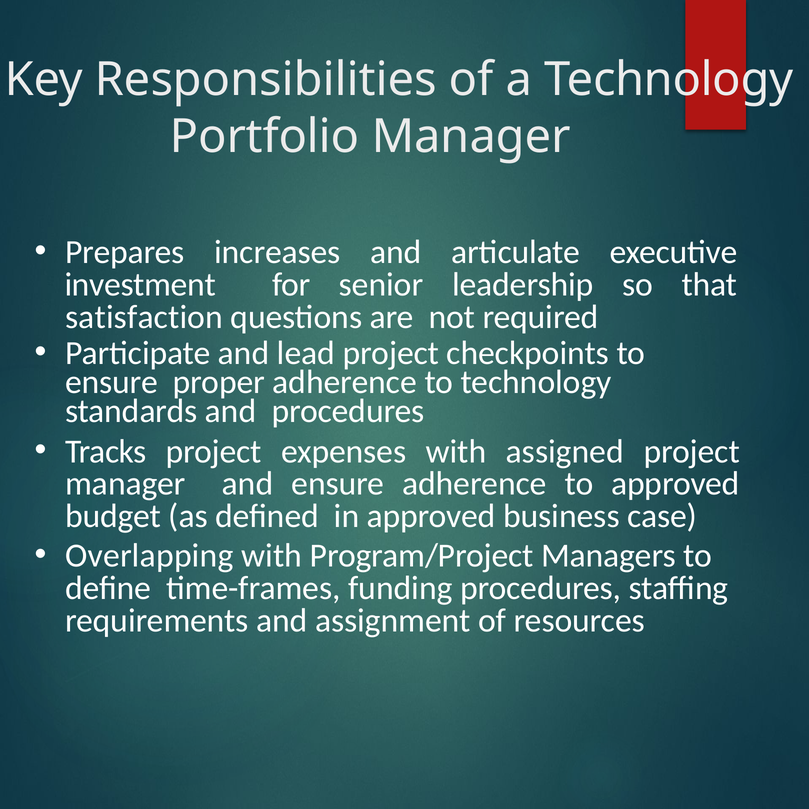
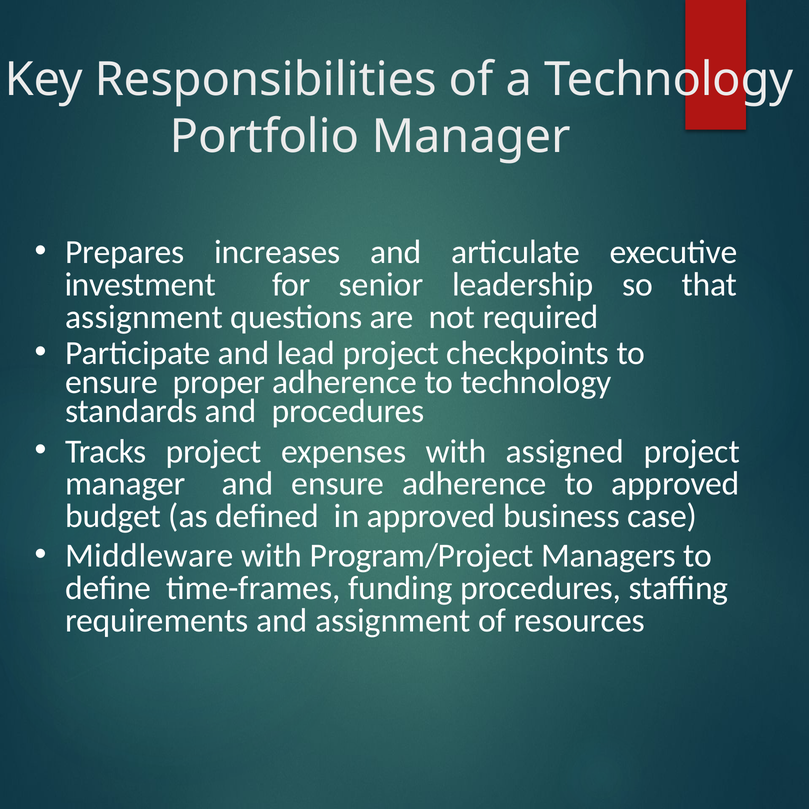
satisfaction: satisfaction -> assignment (144, 317)
Overlapping: Overlapping -> Middleware (149, 556)
